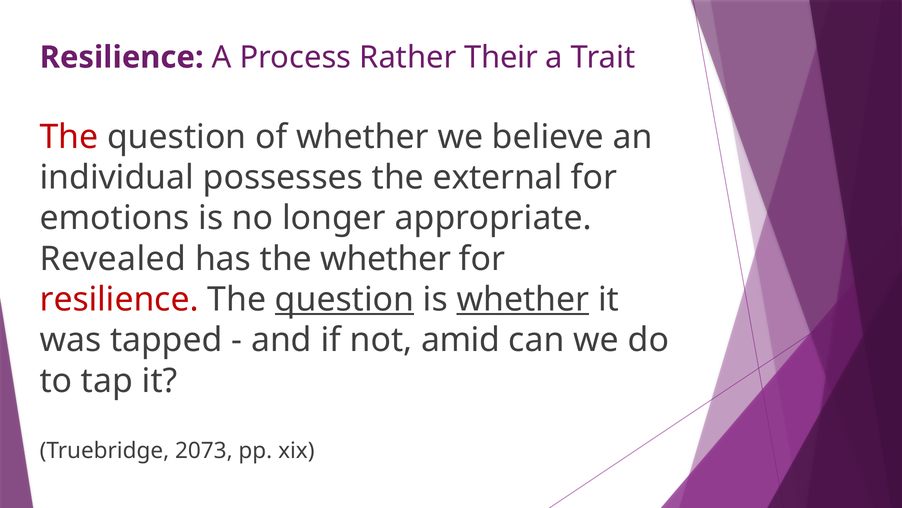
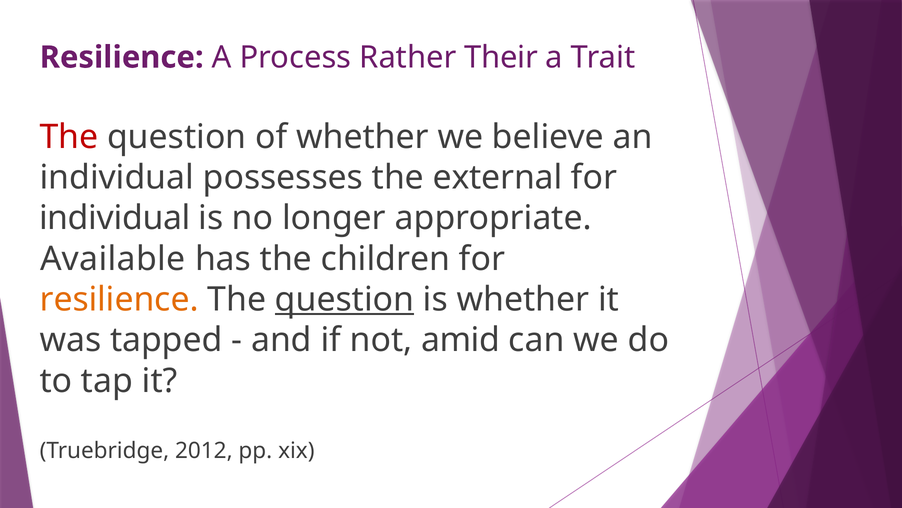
emotions: emotions -> individual (115, 218)
Revealed: Revealed -> Available (113, 259)
the whether: whether -> children (385, 259)
resilience colour: red -> orange (119, 299)
whether underline: present -> none (523, 299)
2073: 2073 -> 2012 (204, 450)
